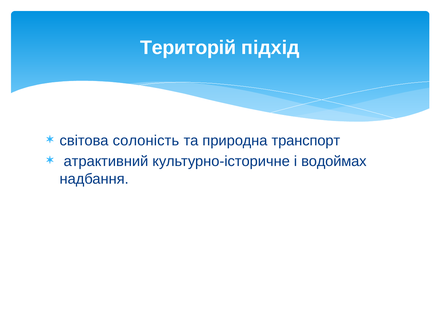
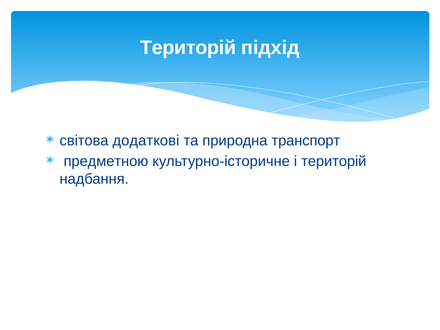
солоність: солоність -> додаткові (146, 141)
атрактивний: атрактивний -> предметною (106, 161)
і водоймах: водоймах -> територій (334, 161)
